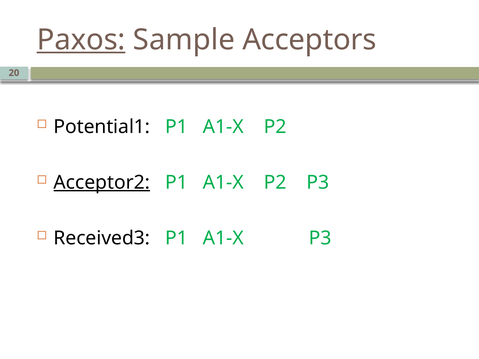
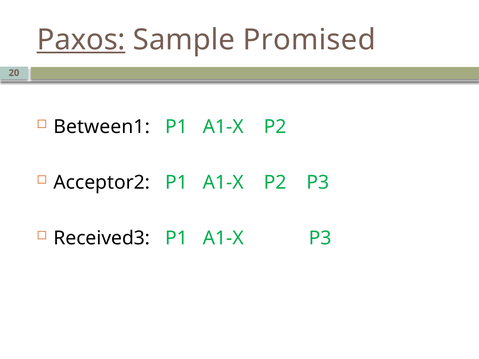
Acceptors: Acceptors -> Promised (309, 40)
Potential1: Potential1 -> Between1 (102, 127)
Acceptor2 underline: present -> none (102, 183)
